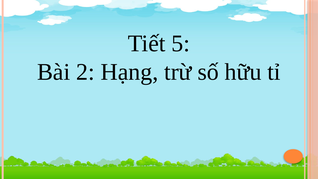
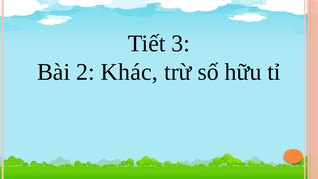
5: 5 -> 3 (181, 43)
Hạng: Hạng -> Khác (129, 72)
